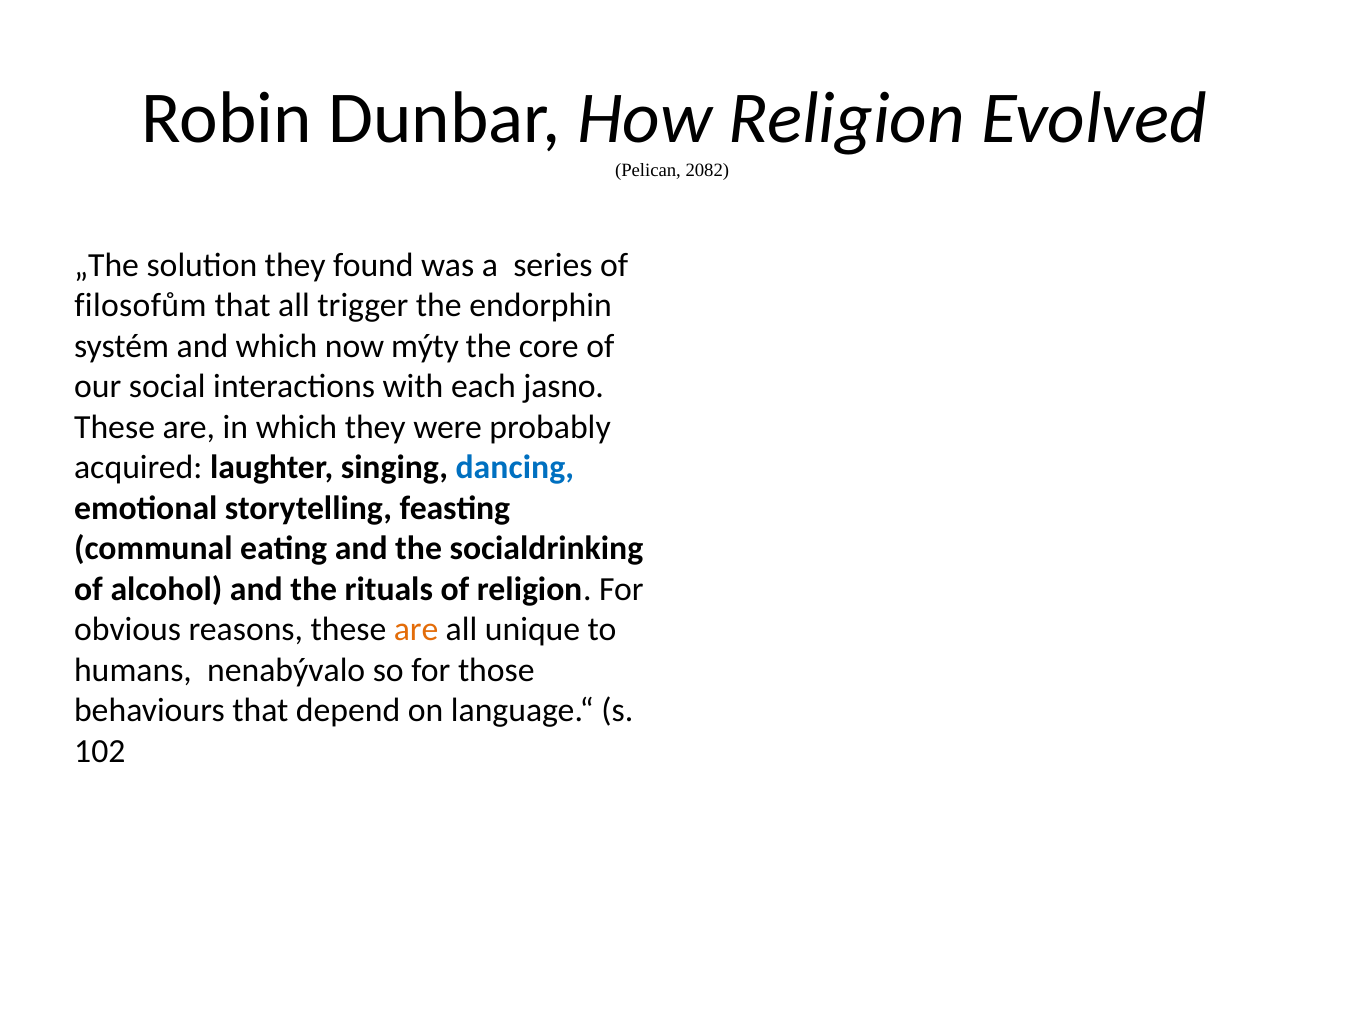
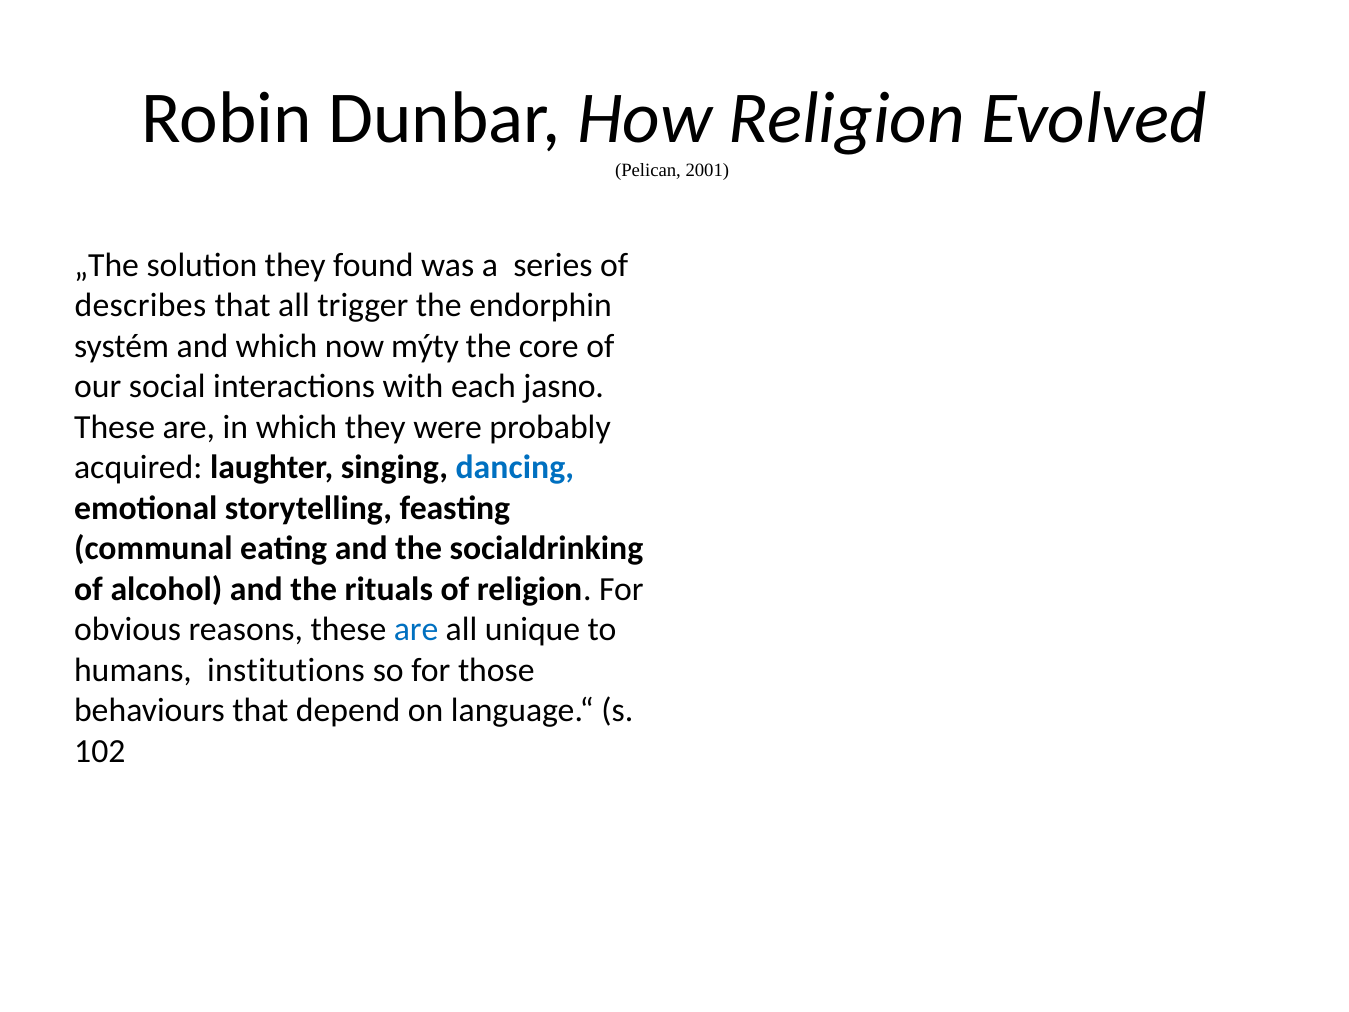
2082: 2082 -> 2001 (707, 170)
filosofům: filosofům -> describes (140, 306)
are colour: orange -> blue (416, 630)
nenabývalo: nenabývalo -> institutions (286, 670)
